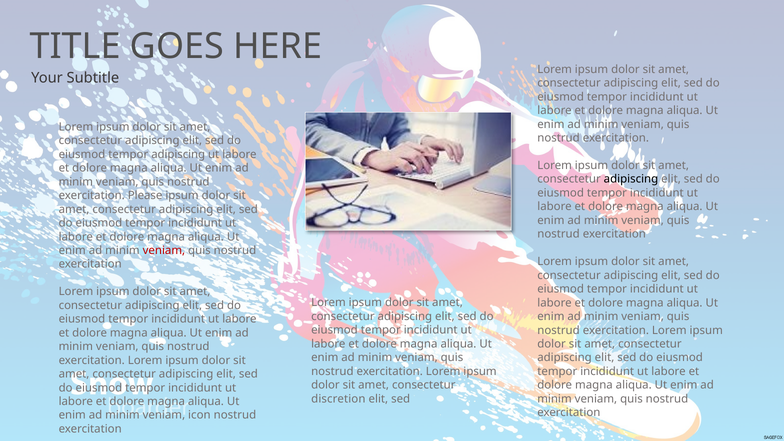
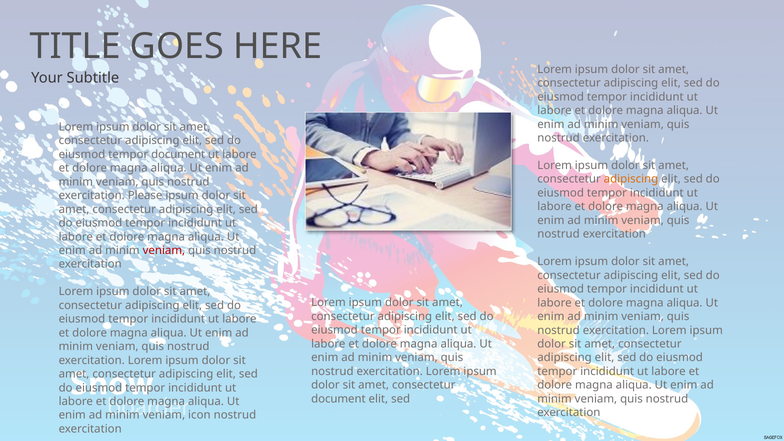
tempor adipiscing: adipiscing -> document (178, 154)
adipiscing colour: black -> orange (631, 179)
discretion: discretion -> document (338, 399)
